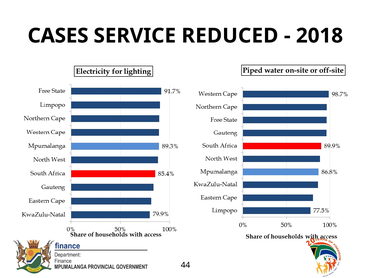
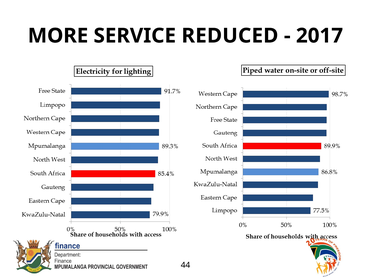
CASES: CASES -> MORE (58, 36)
2018: 2018 -> 2017 (319, 36)
